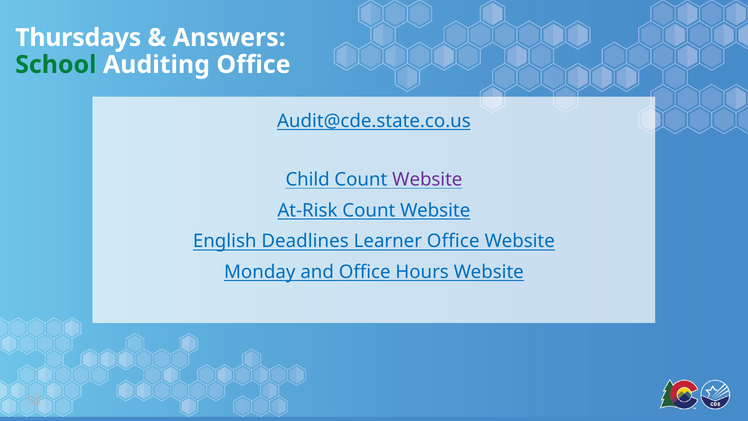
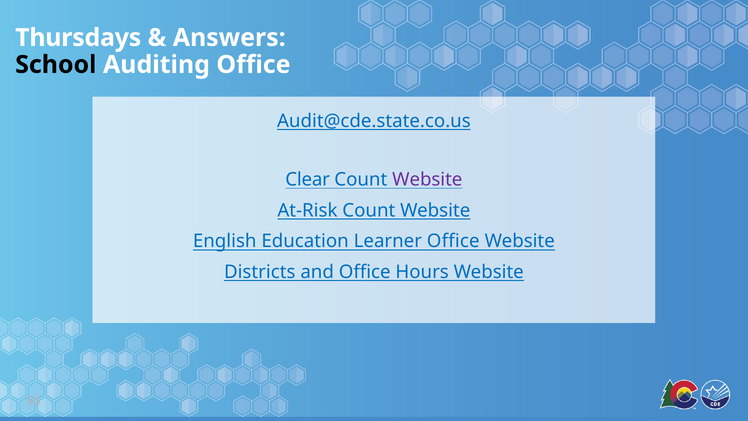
School colour: green -> black (56, 65)
Child: Child -> Clear (308, 180)
Deadlines: Deadlines -> Education (305, 241)
Monday: Monday -> Districts (260, 272)
